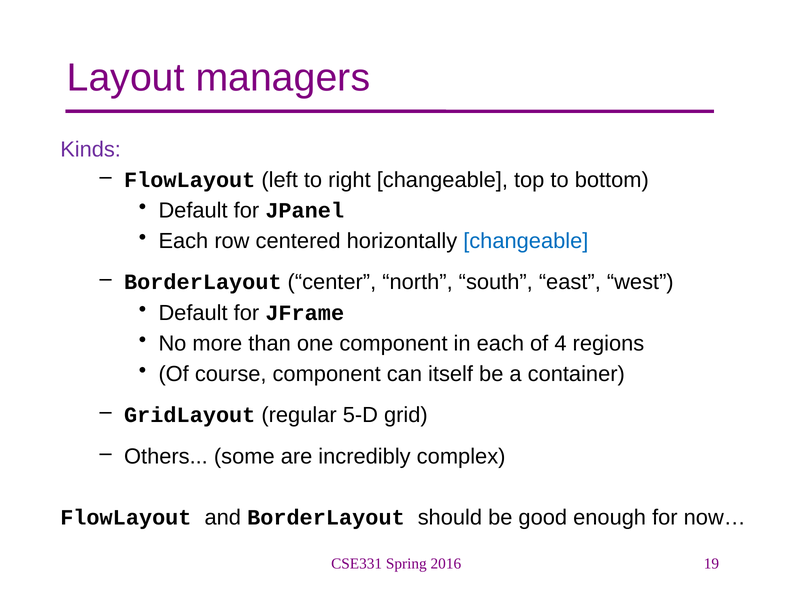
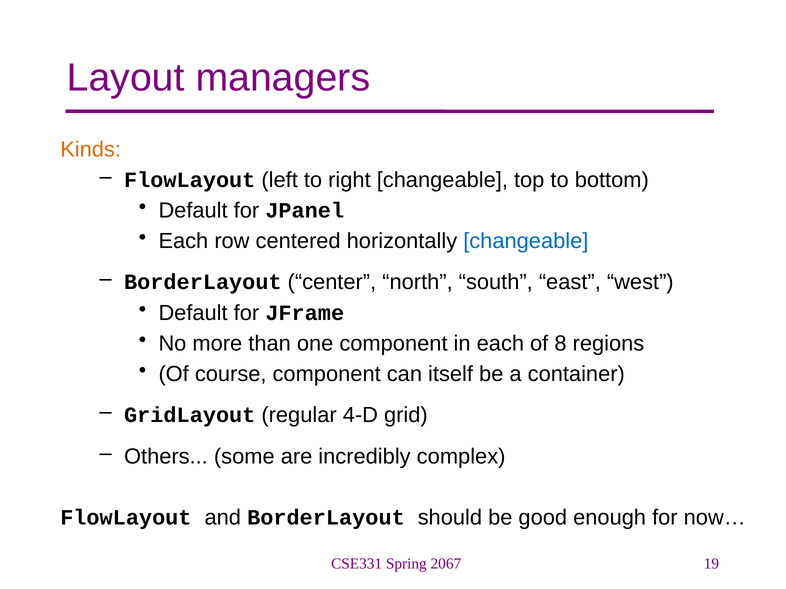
Kinds colour: purple -> orange (91, 150)
4: 4 -> 8 (560, 344)
5-D: 5-D -> 4-D (360, 415)
2016: 2016 -> 2067 (446, 564)
